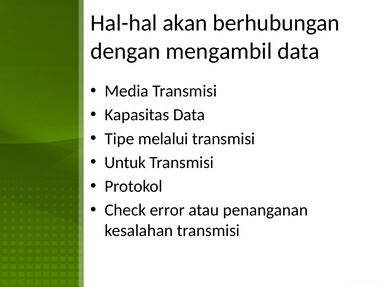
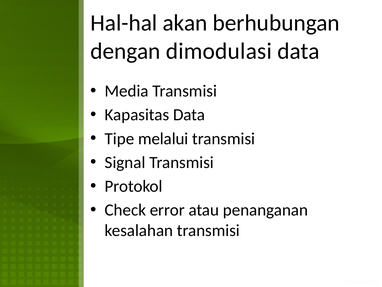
mengambil: mengambil -> dimodulasi (219, 51)
Untuk: Untuk -> Signal (125, 162)
